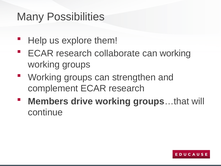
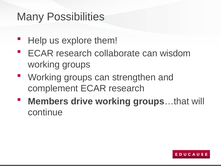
can working: working -> wisdom (175, 53)
